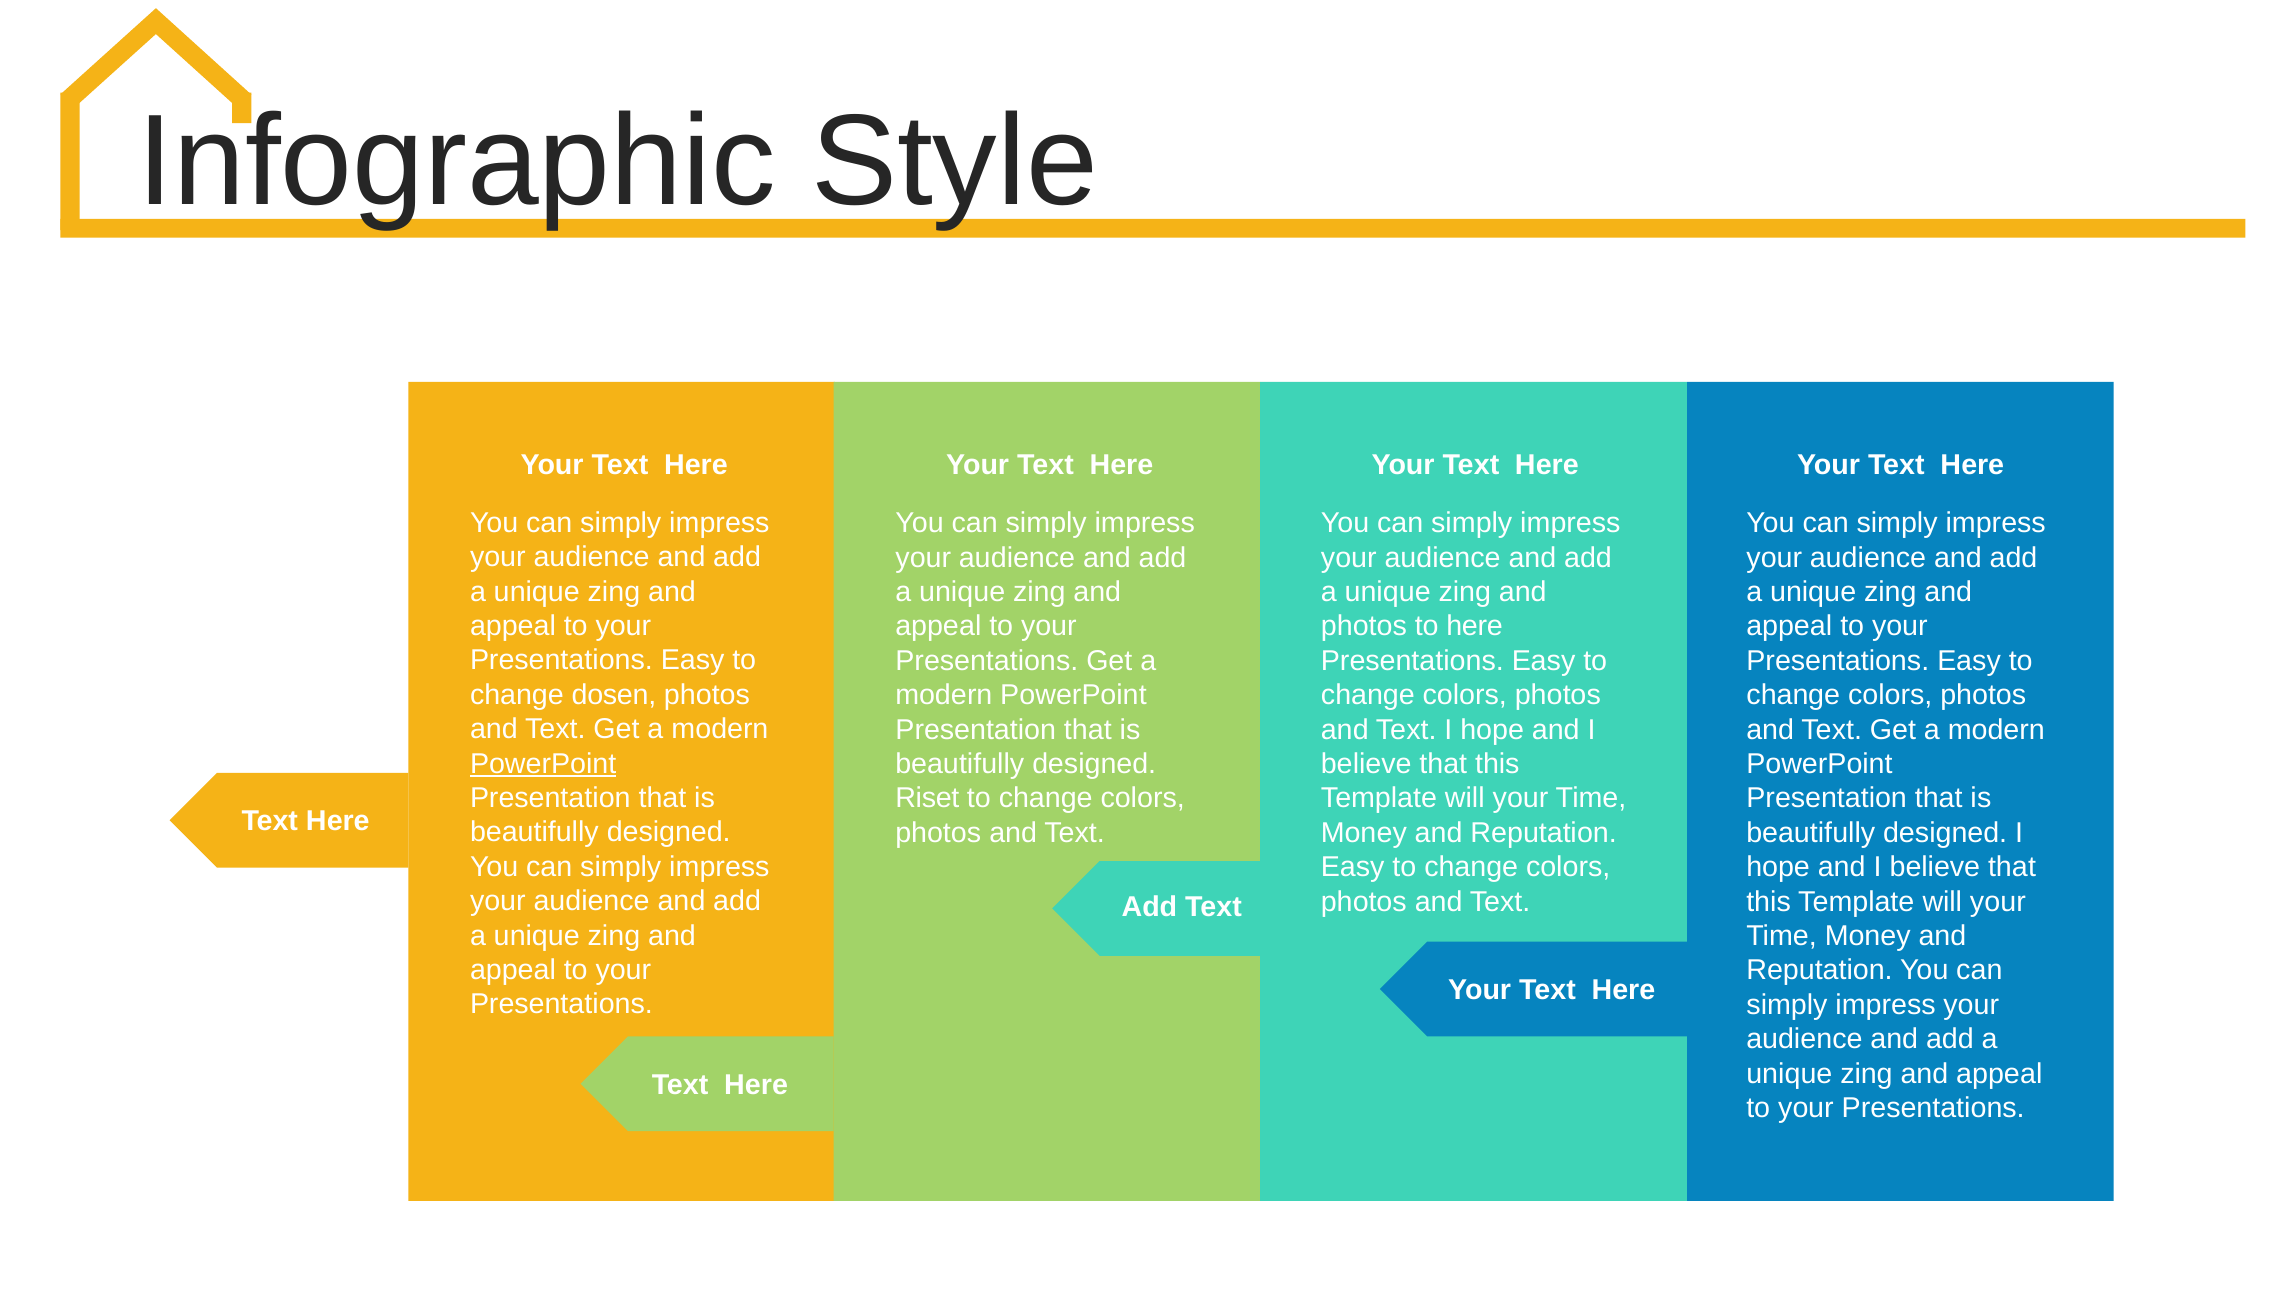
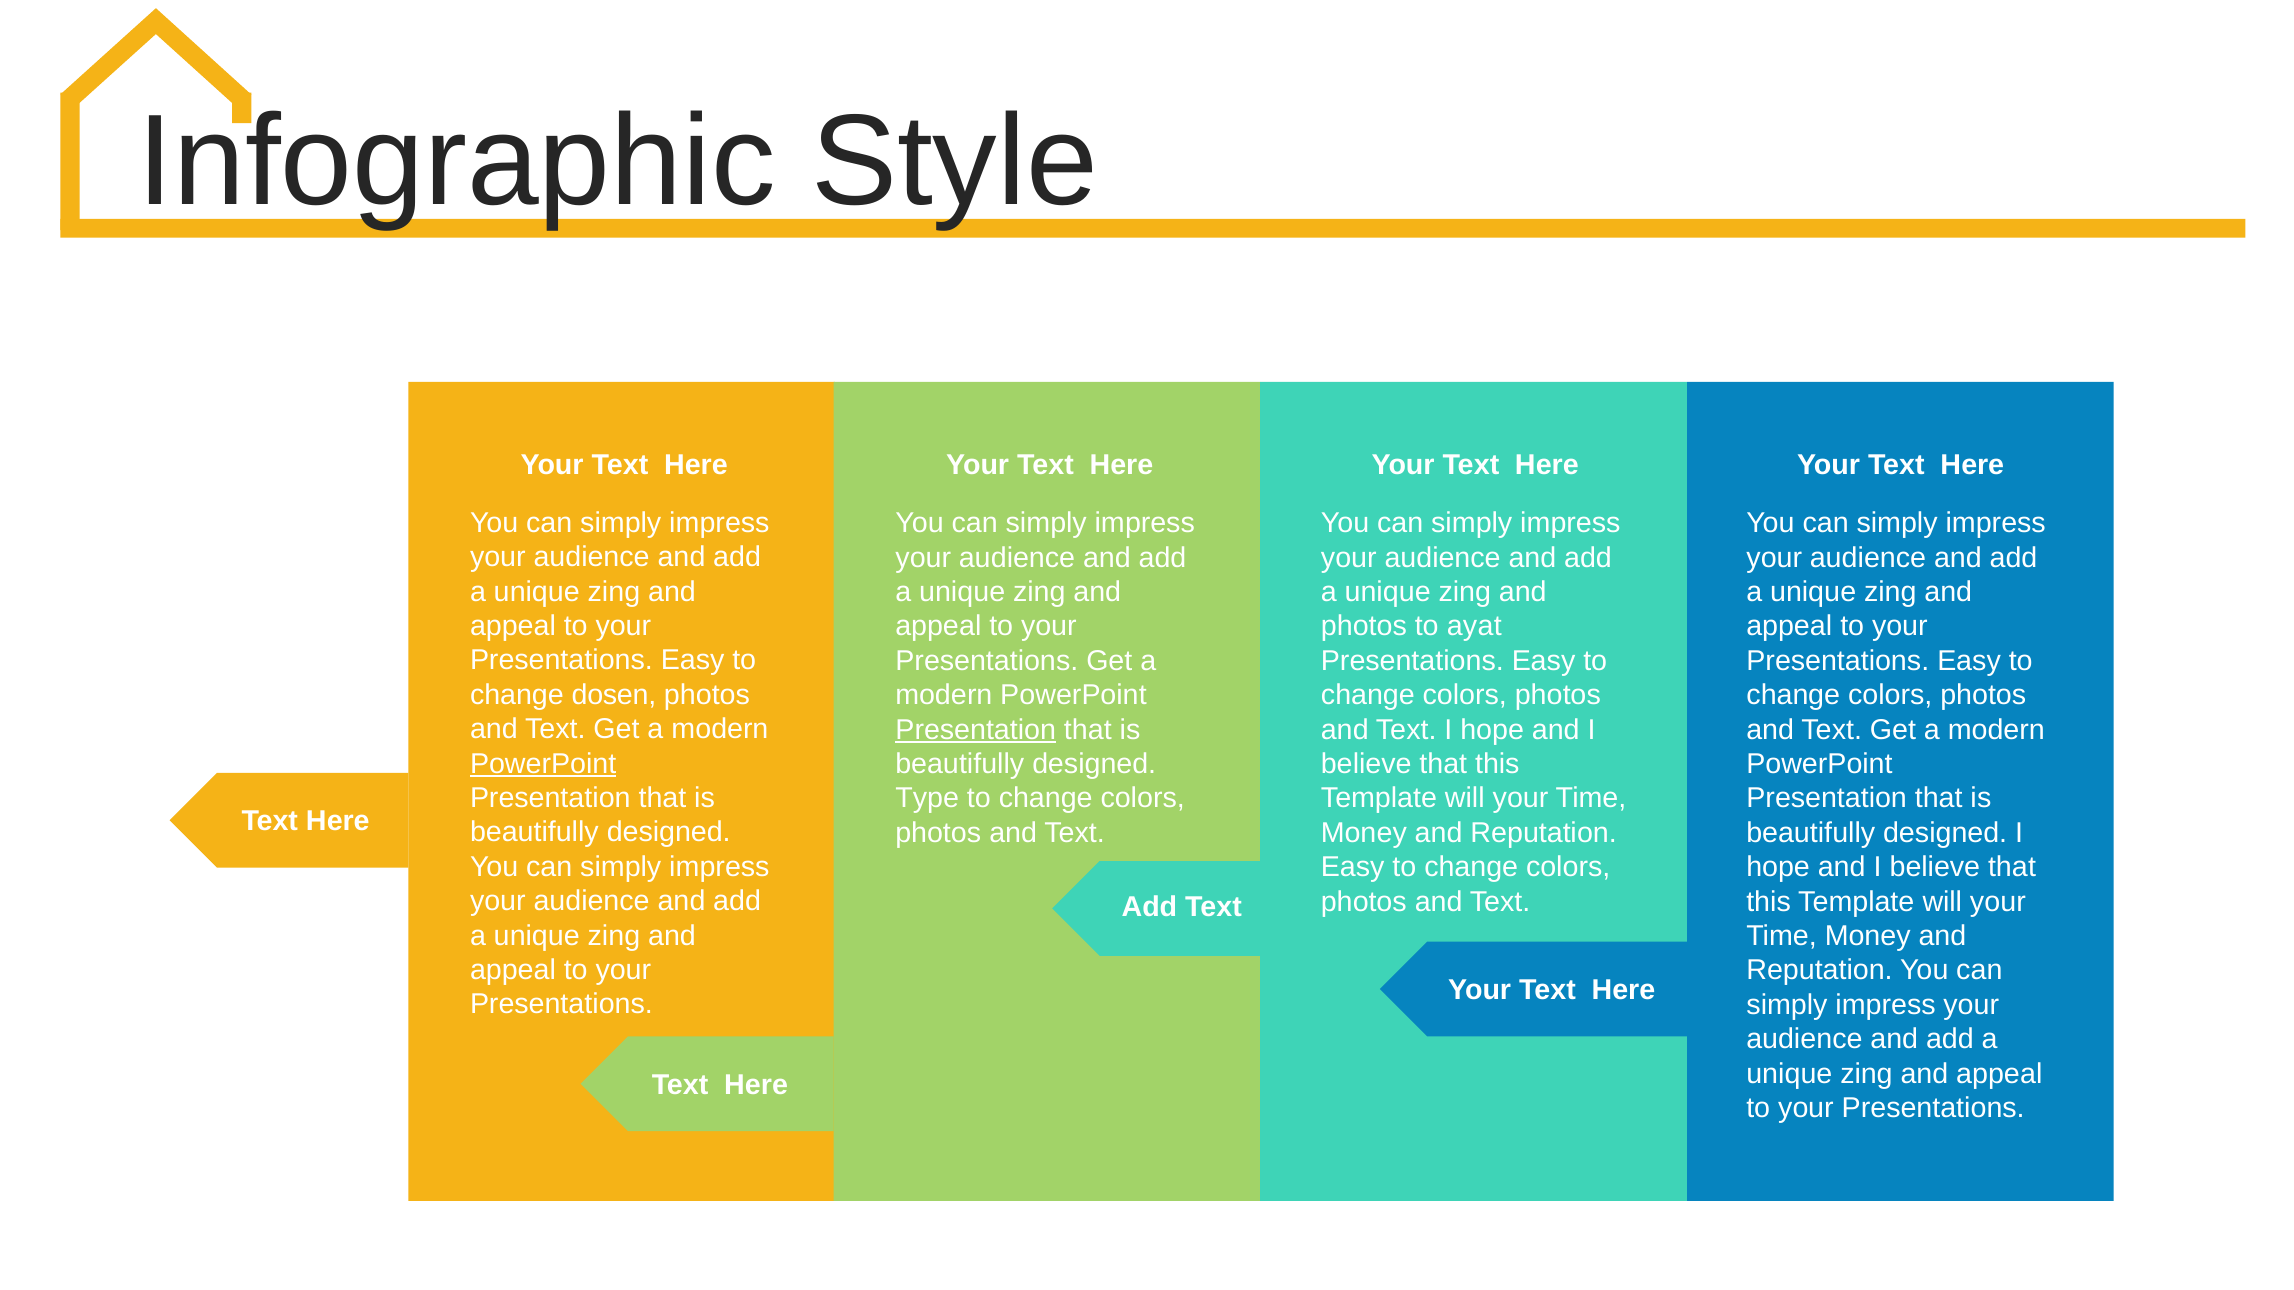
to here: here -> ayat (1474, 627)
Presentation underline: none -> present (976, 730)
Riset: Riset -> Type (927, 799)
